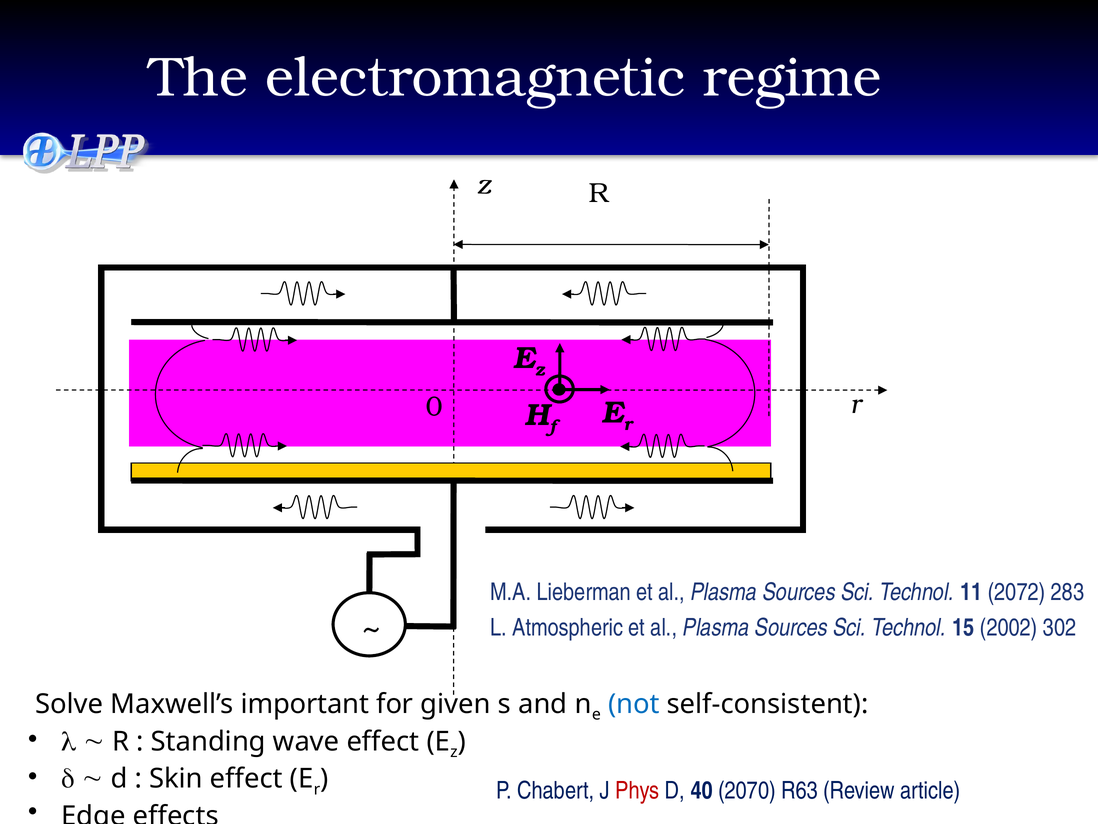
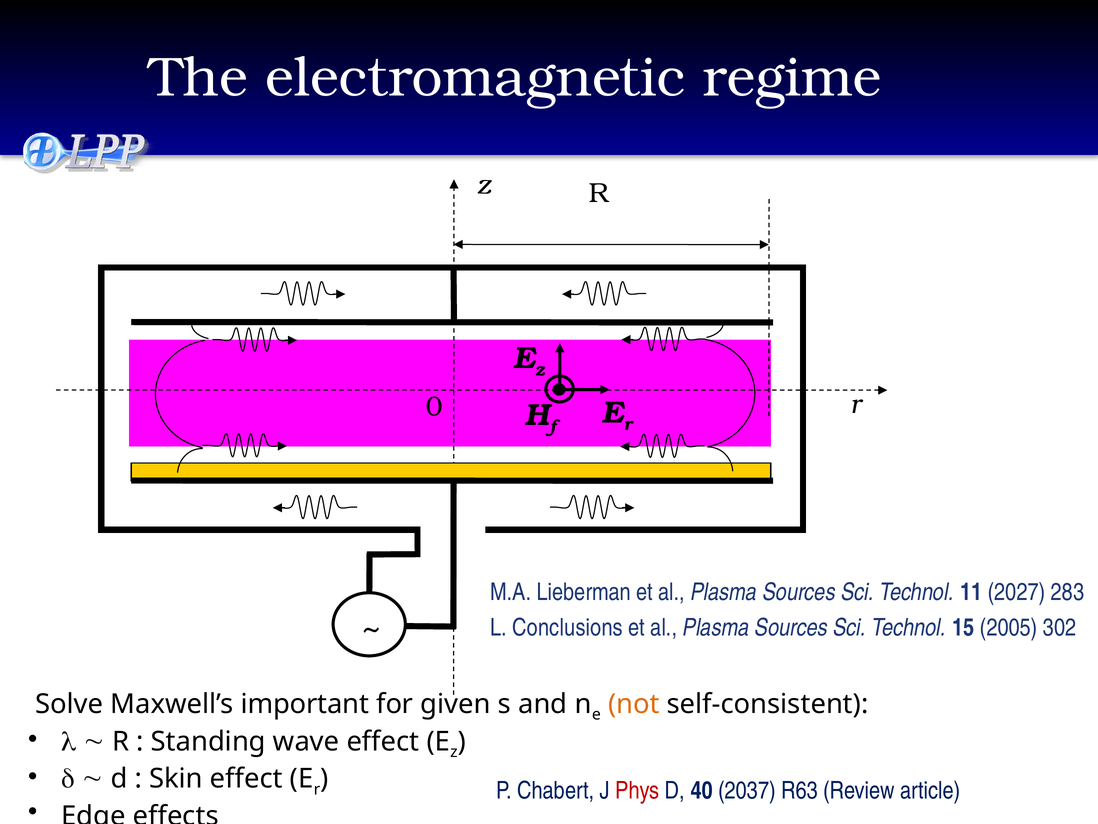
2072: 2072 -> 2027 (1017, 592)
Atmospheric: Atmospheric -> Conclusions (568, 628)
2002: 2002 -> 2005 (1009, 628)
not colour: blue -> orange (634, 704)
2070: 2070 -> 2037 (747, 790)
